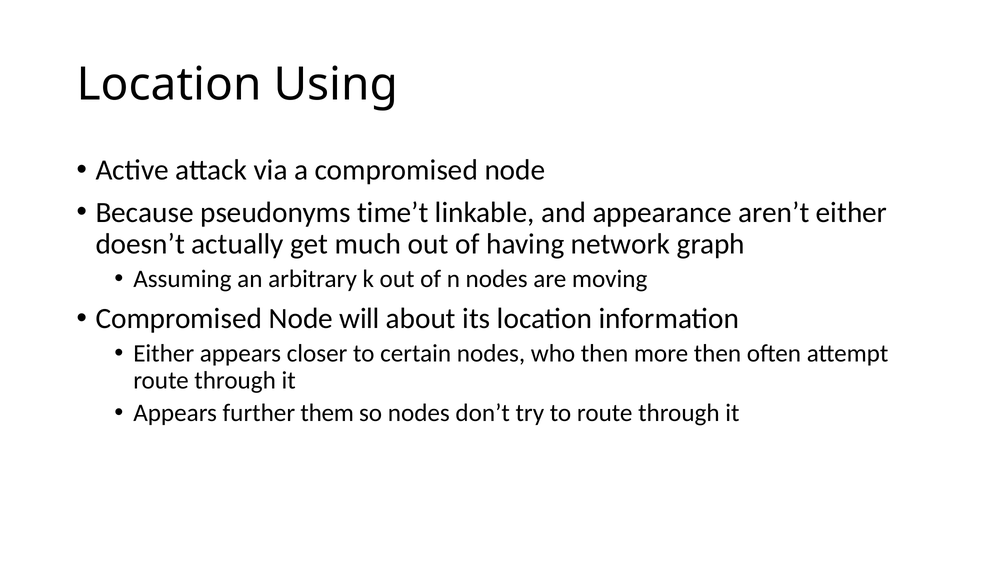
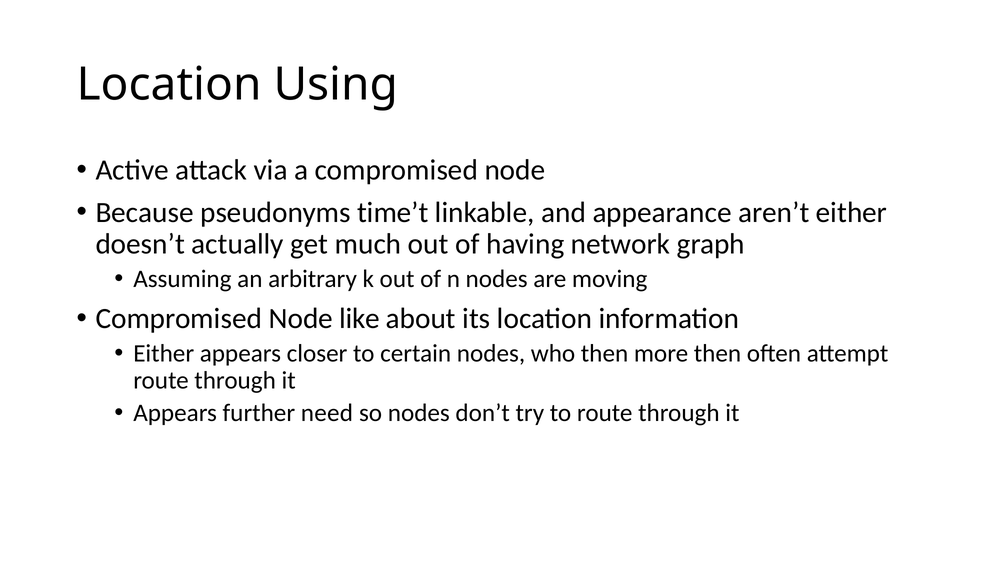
will: will -> like (359, 319)
them: them -> need (327, 413)
